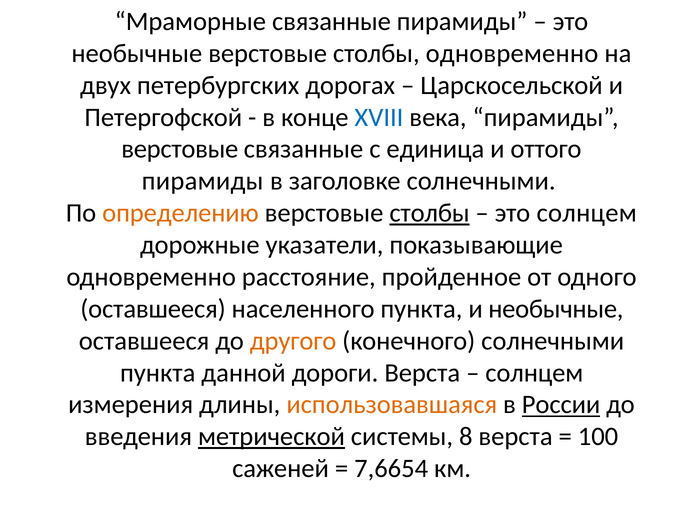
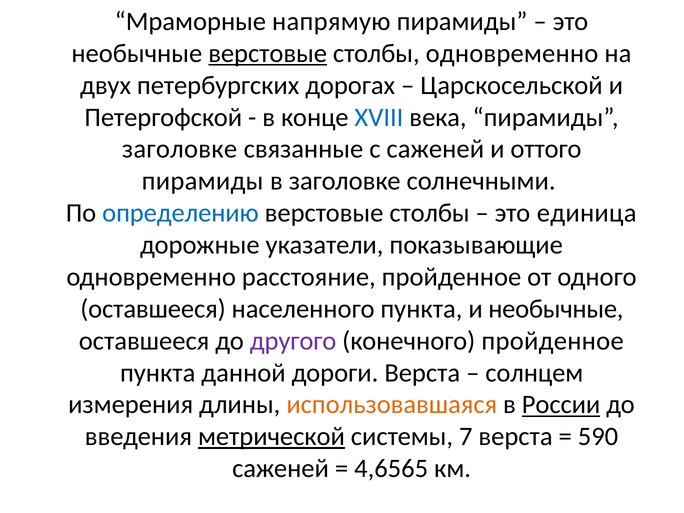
Мраморные связанные: связанные -> напрямую (331, 21)
верстовые underline: none -> present (268, 53)
верстовые: верстовые -> заголовке (180, 149)
с единица: единица -> саженей (435, 149)
определению colour: orange -> blue (181, 213)
столбы underline: present -> none (430, 213)
это солнцем: солнцем -> единица (587, 213)
другого colour: orange -> purple (293, 341)
конечного солнечными: солнечными -> пройденное (553, 341)
8: 8 -> 7 (466, 437)
100: 100 -> 590 (598, 437)
7,6654: 7,6654 -> 4,6565 (391, 469)
